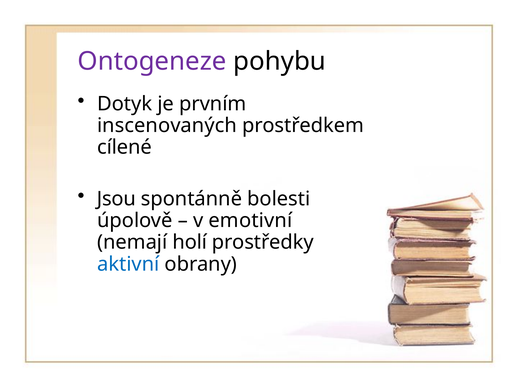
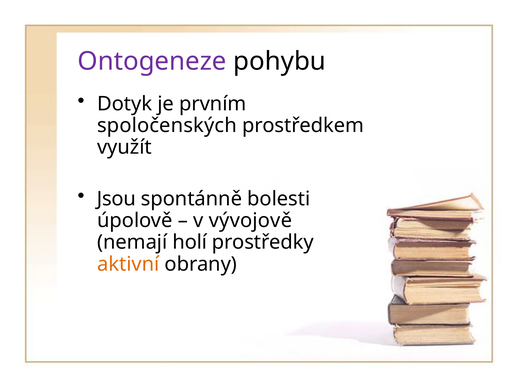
inscenovaných: inscenovaných -> spoločenských (167, 126)
cílené: cílené -> využít (124, 148)
emotivní: emotivní -> vývojově (250, 221)
aktivní colour: blue -> orange (128, 264)
